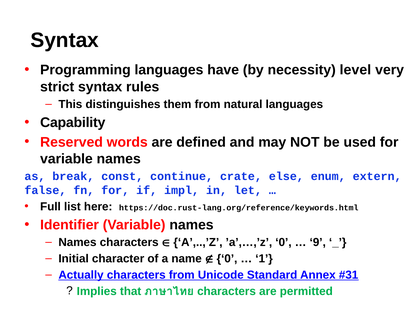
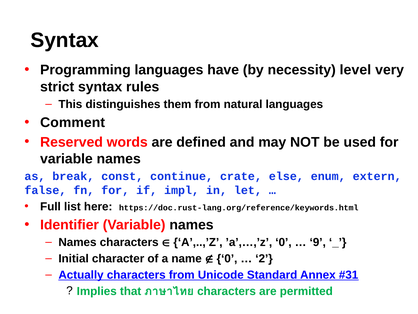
Capability: Capability -> Comment (73, 122)
1: 1 -> 2 (264, 258)
